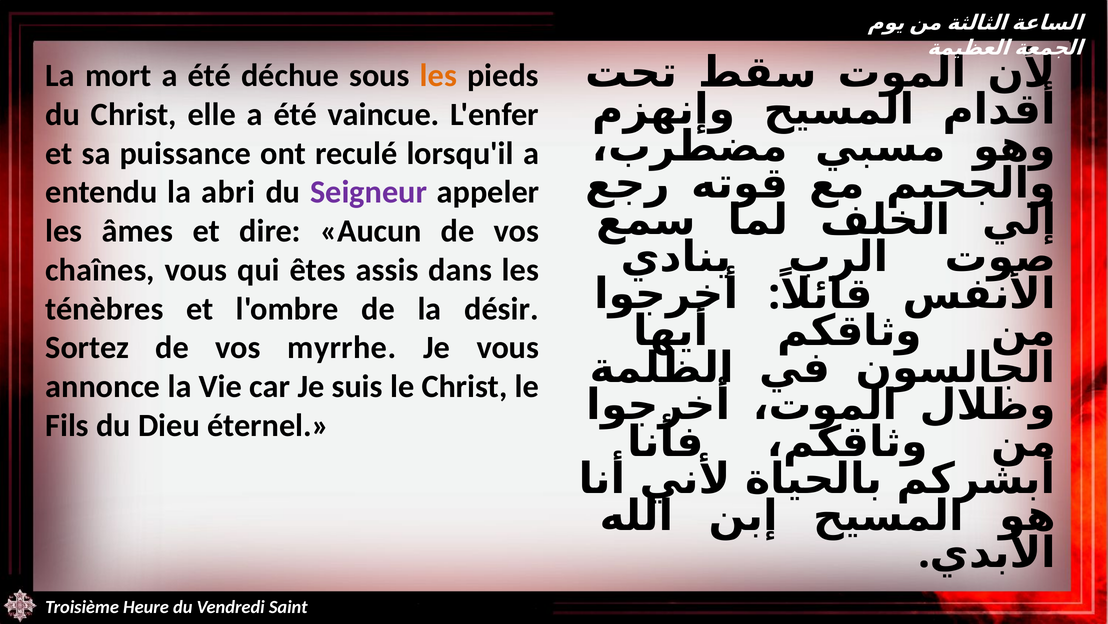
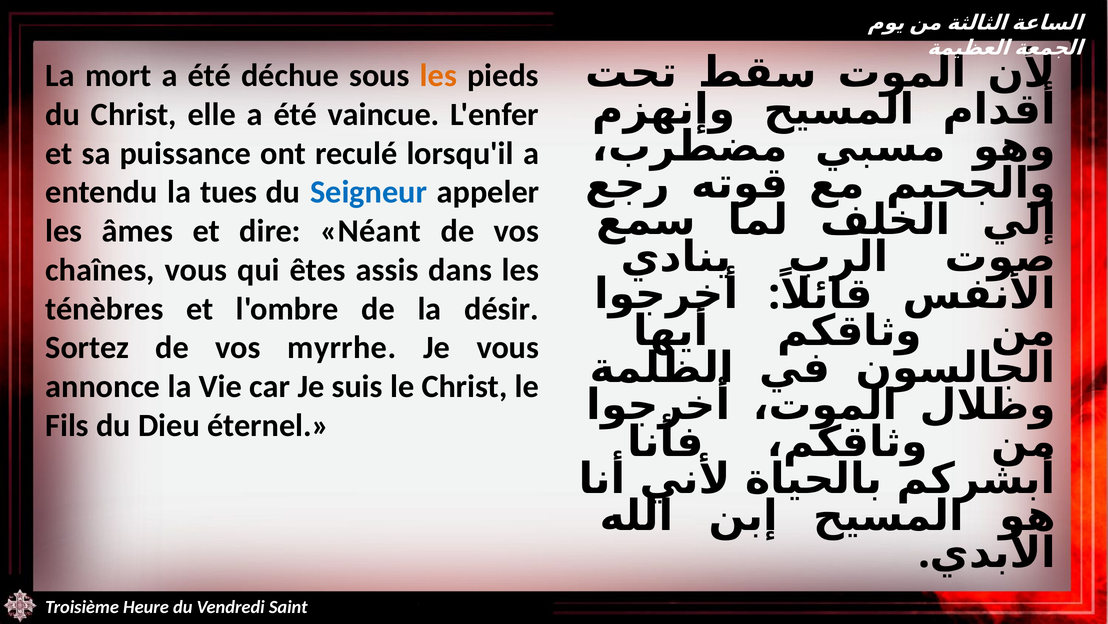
abri: abri -> tues (229, 192)
Seigneur colour: purple -> blue (369, 192)
Aucun: Aucun -> Néant (371, 231)
